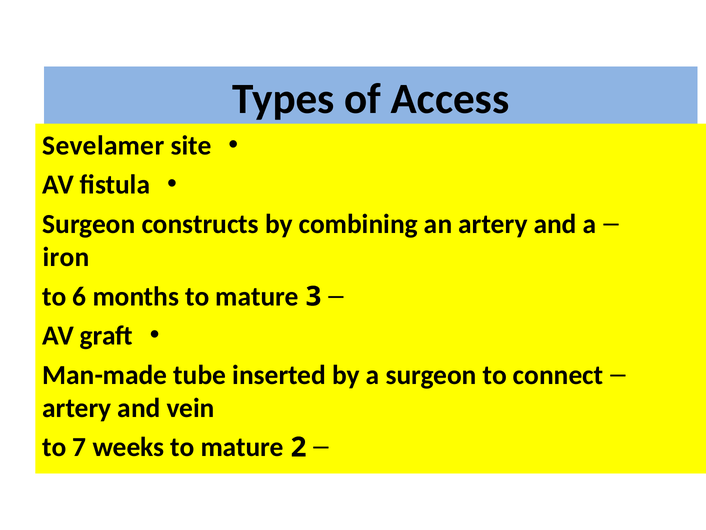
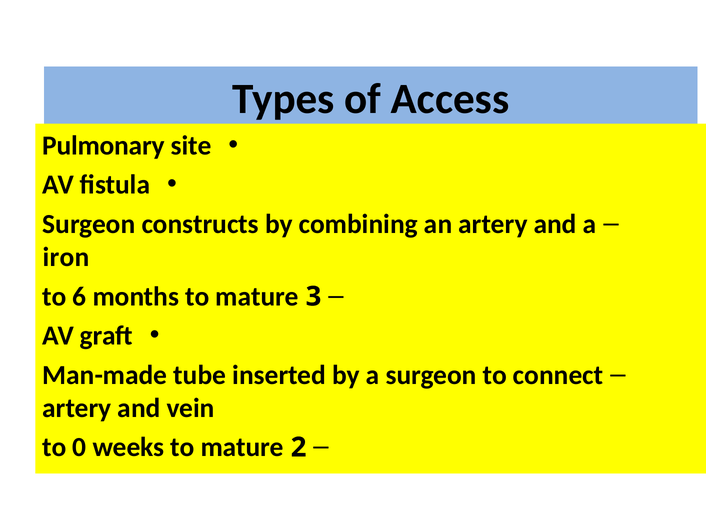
Sevelamer: Sevelamer -> Pulmonary (104, 145)
7: 7 -> 0 (79, 447)
